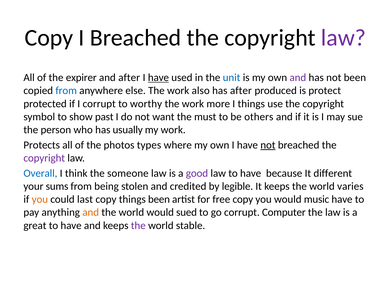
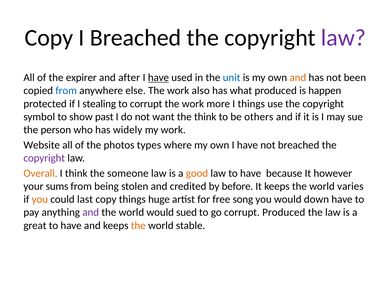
and colour: purple -> orange (298, 78)
has after: after -> what (241, 91)
protect: protect -> happen (325, 91)
I corrupt: corrupt -> stealing (99, 104)
to worthy: worthy -> corrupt (146, 104)
the must: must -> think (205, 117)
usually: usually -> widely (128, 130)
Protects: Protects -> Website (42, 145)
not underline: present -> none (268, 145)
Overall colour: blue -> orange (40, 173)
good colour: purple -> orange (197, 173)
different: different -> however (333, 173)
legible: legible -> before (237, 186)
things been: been -> huge (159, 200)
free copy: copy -> song (243, 200)
music: music -> down (316, 200)
and colour: orange -> purple (91, 213)
corrupt Computer: Computer -> Produced (284, 213)
the colour: purple -> orange (138, 226)
